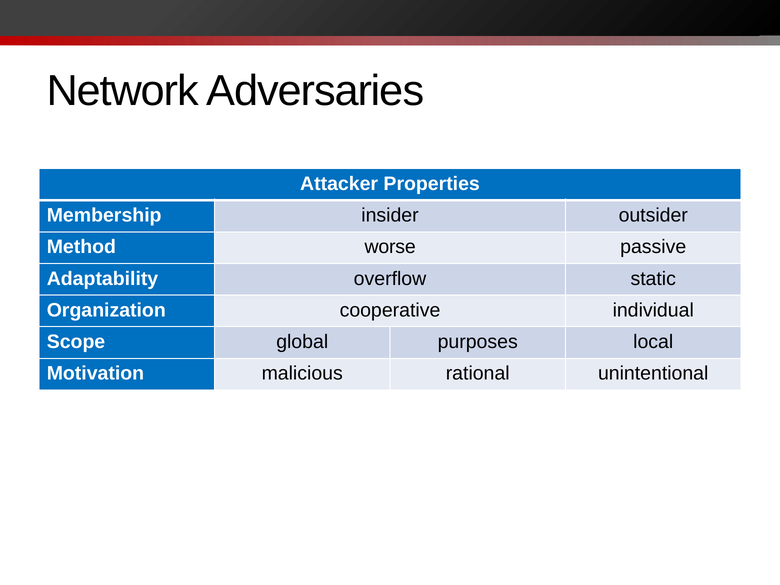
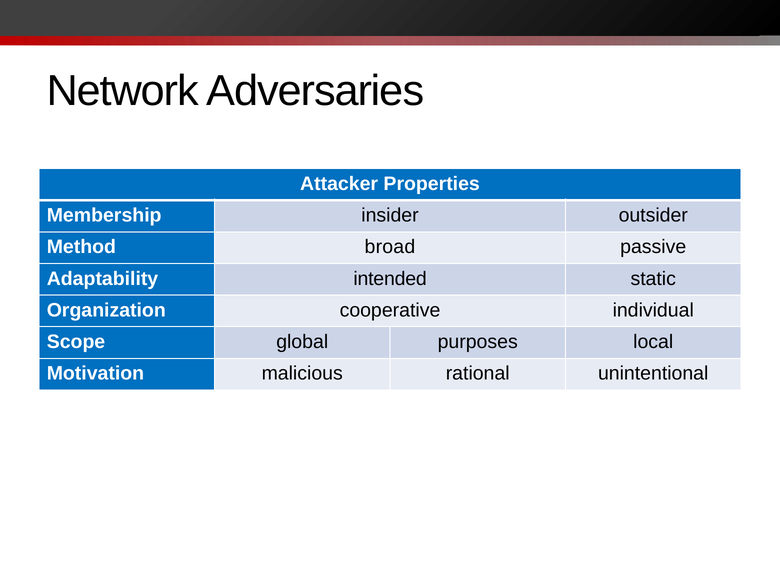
worse: worse -> broad (390, 247)
overflow: overflow -> intended (390, 279)
